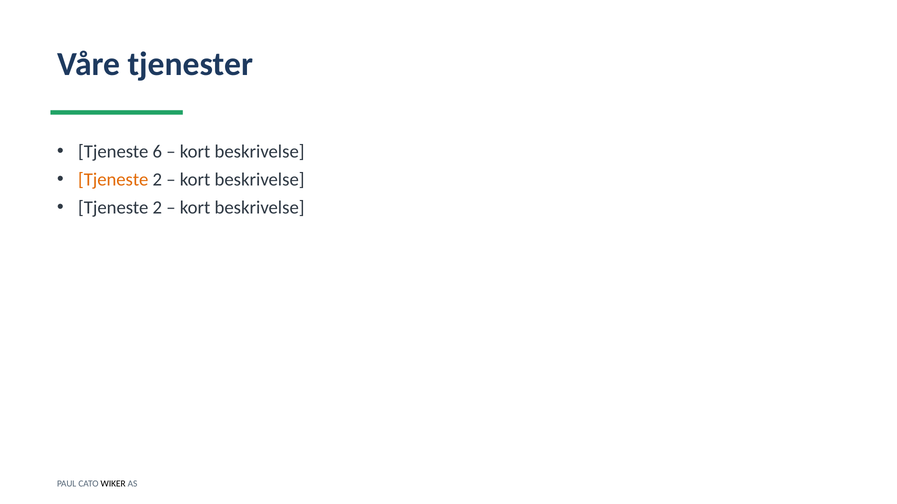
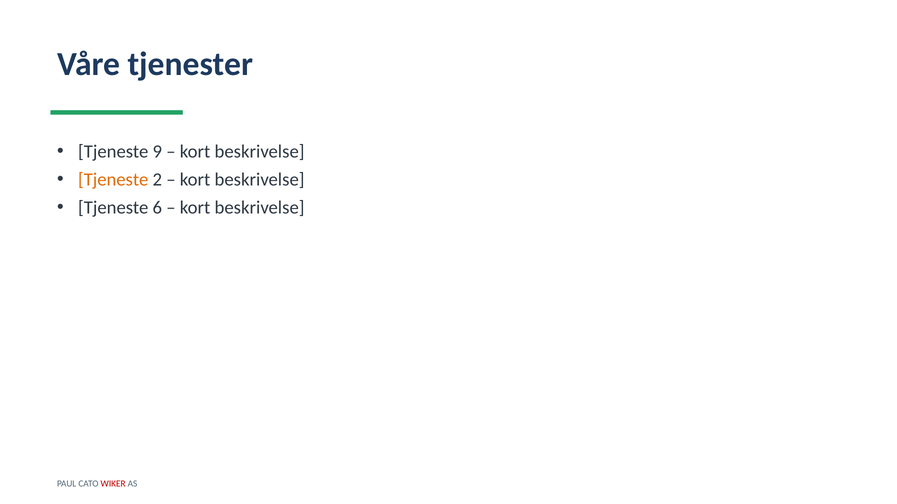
6: 6 -> 9 (157, 152)
2: 2 -> 6 (157, 208)
WIKER colour: black -> red (113, 484)
